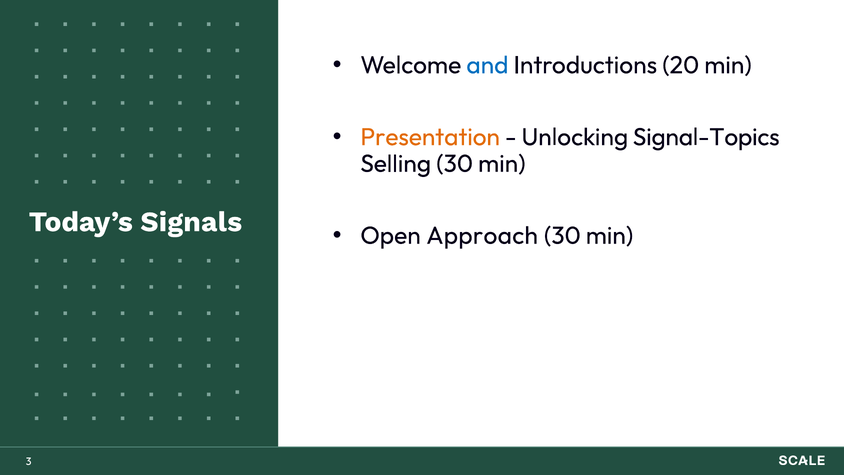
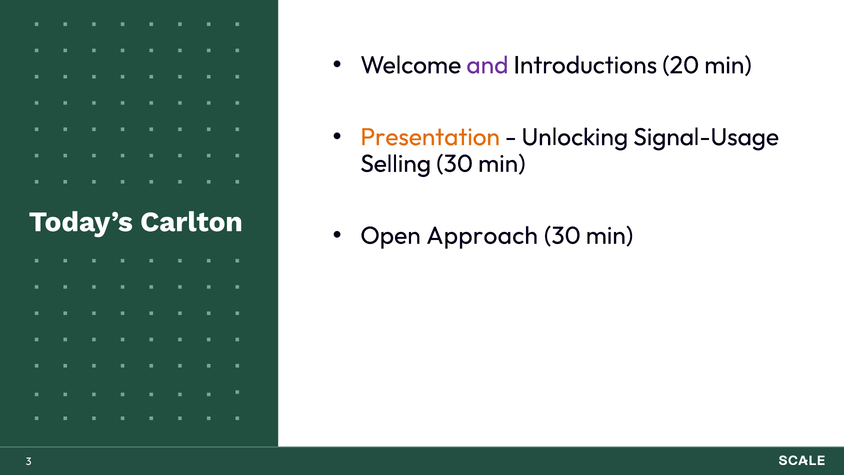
and colour: blue -> purple (487, 65)
Signal-Topics: Signal-Topics -> Signal-Usage (706, 137)
Signals: Signals -> Carlton (191, 222)
